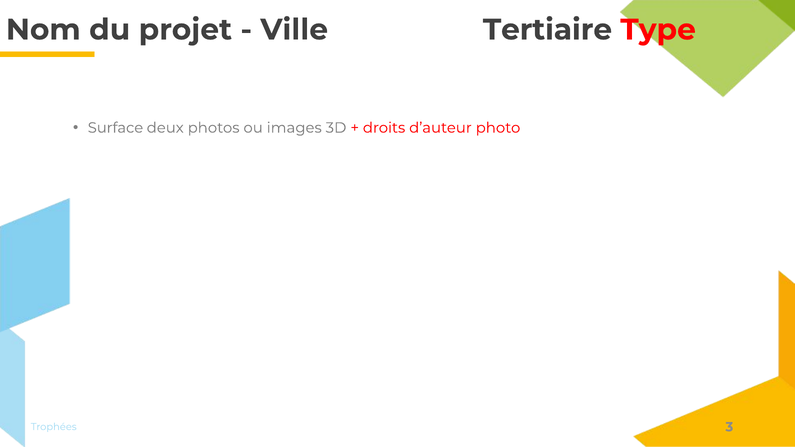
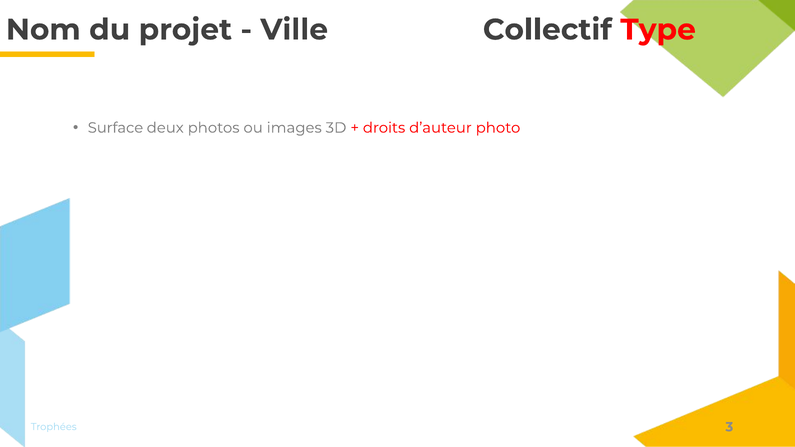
Tertiaire: Tertiaire -> Collectif (547, 30)
